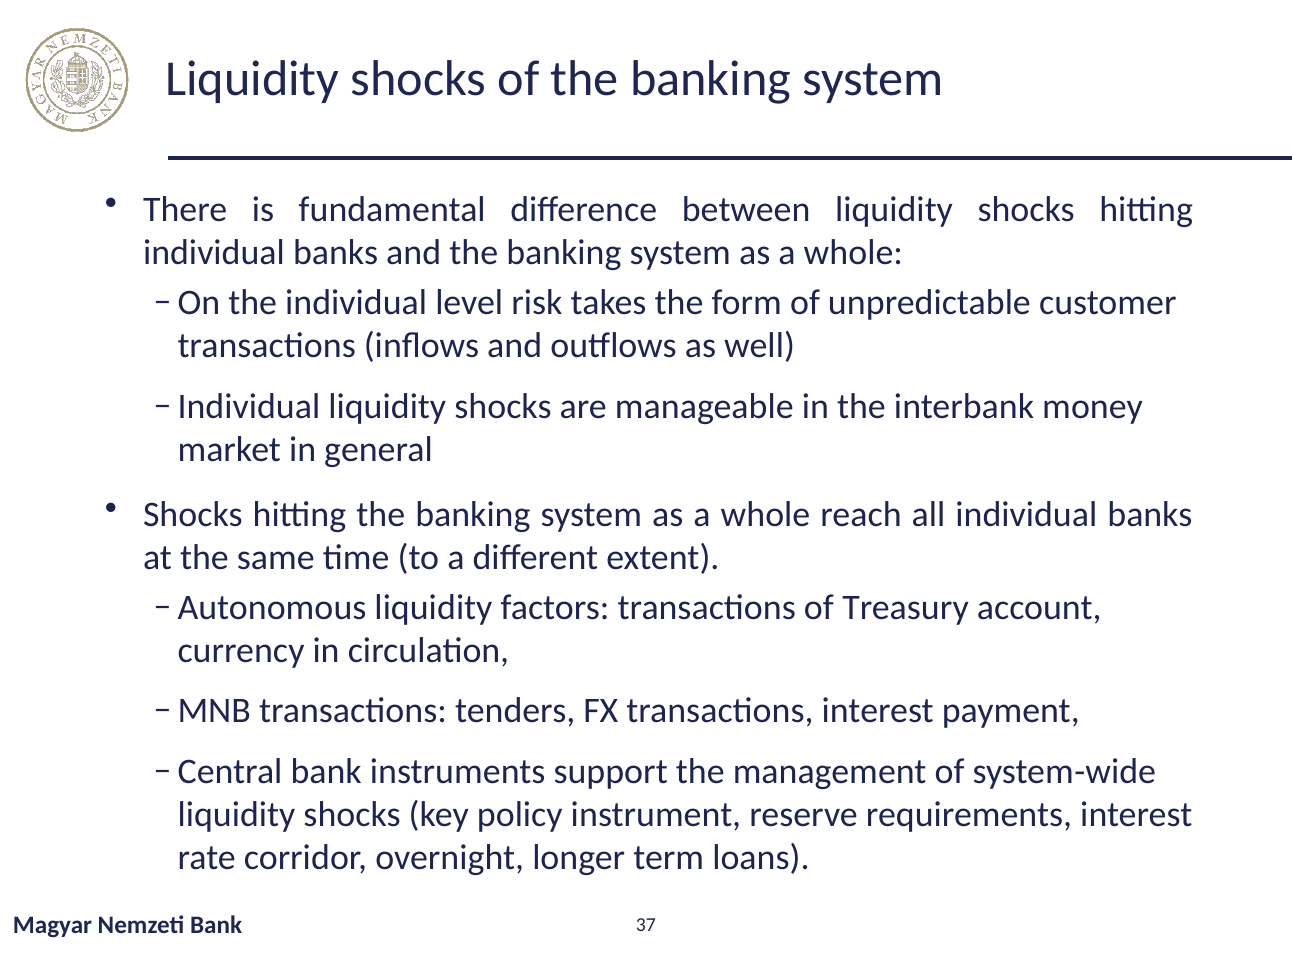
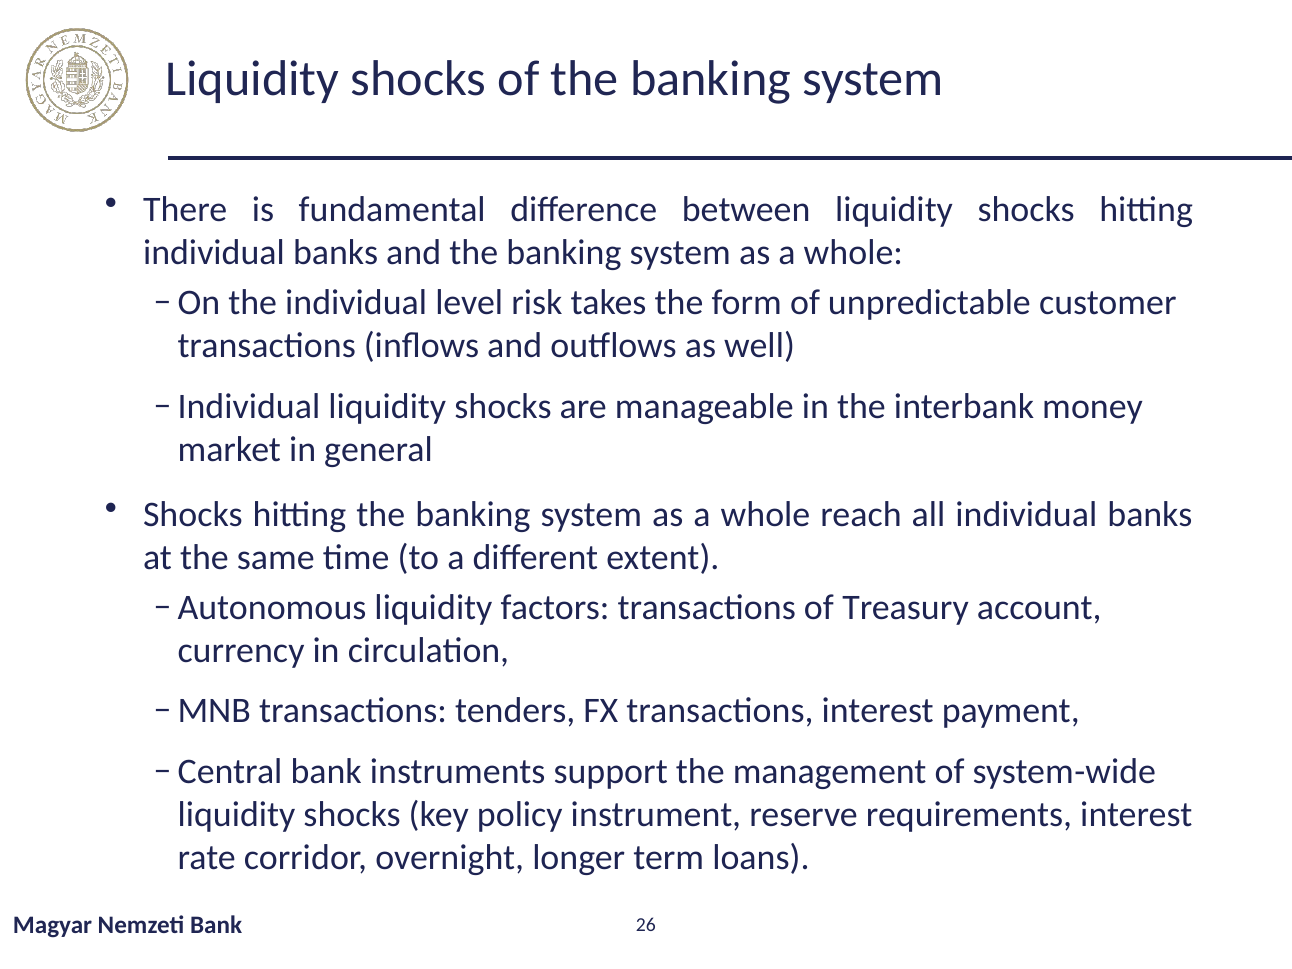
37: 37 -> 26 (646, 925)
